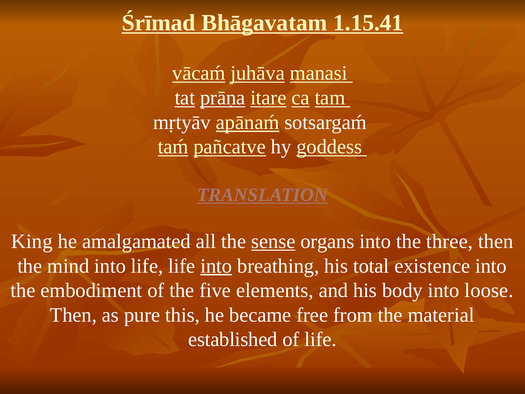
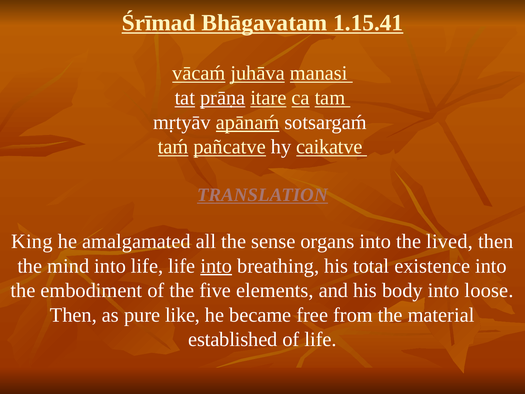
goddess: goddess -> caikatve (329, 147)
sense underline: present -> none (273, 241)
three: three -> lived (450, 241)
this: this -> like (183, 315)
